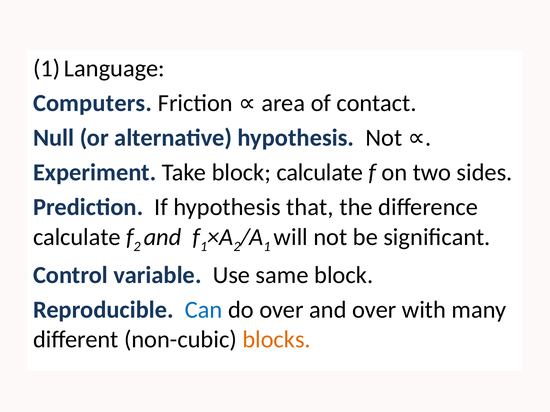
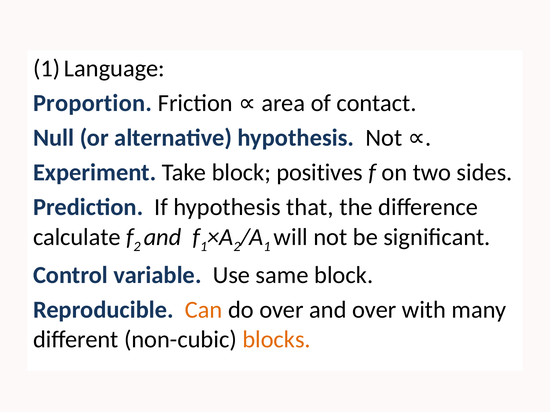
Computers: Computers -> Proportion (92, 103)
block calculate: calculate -> positives (320, 173)
Can colour: blue -> orange (204, 310)
